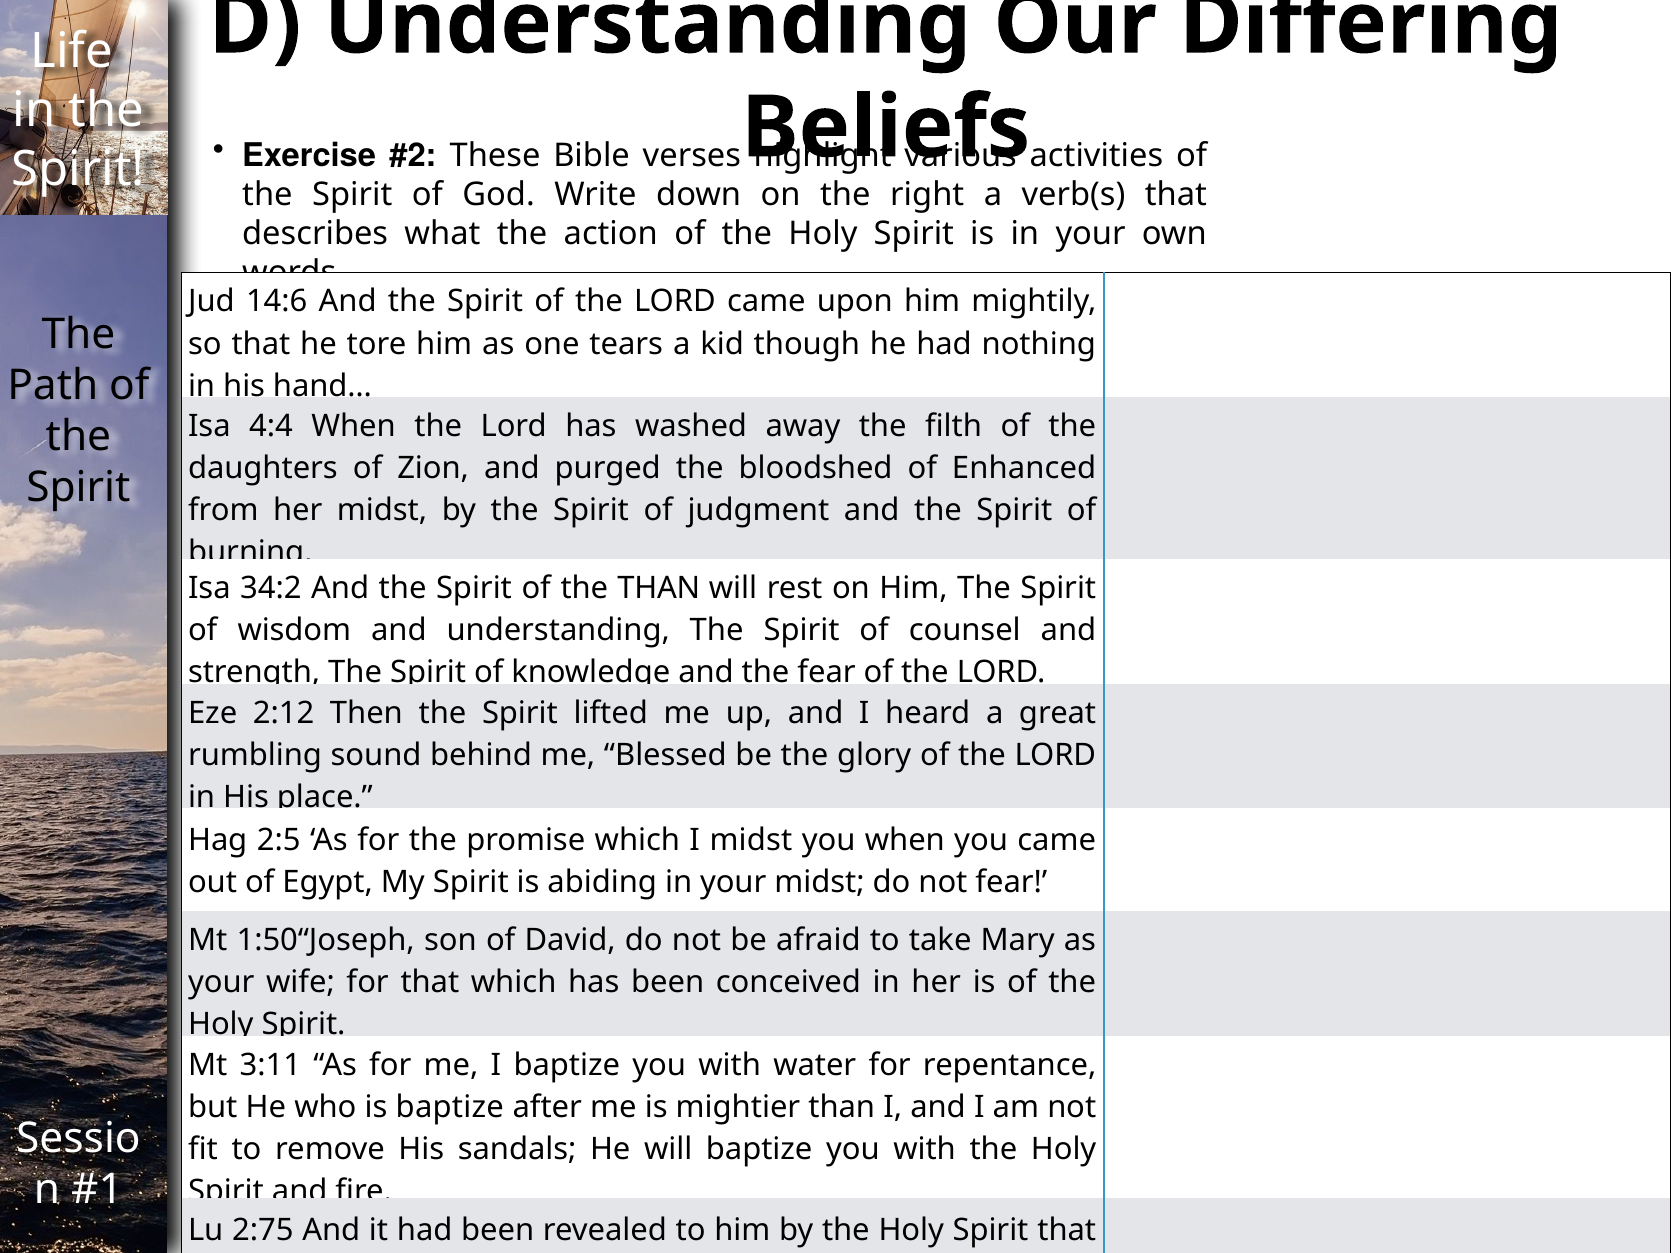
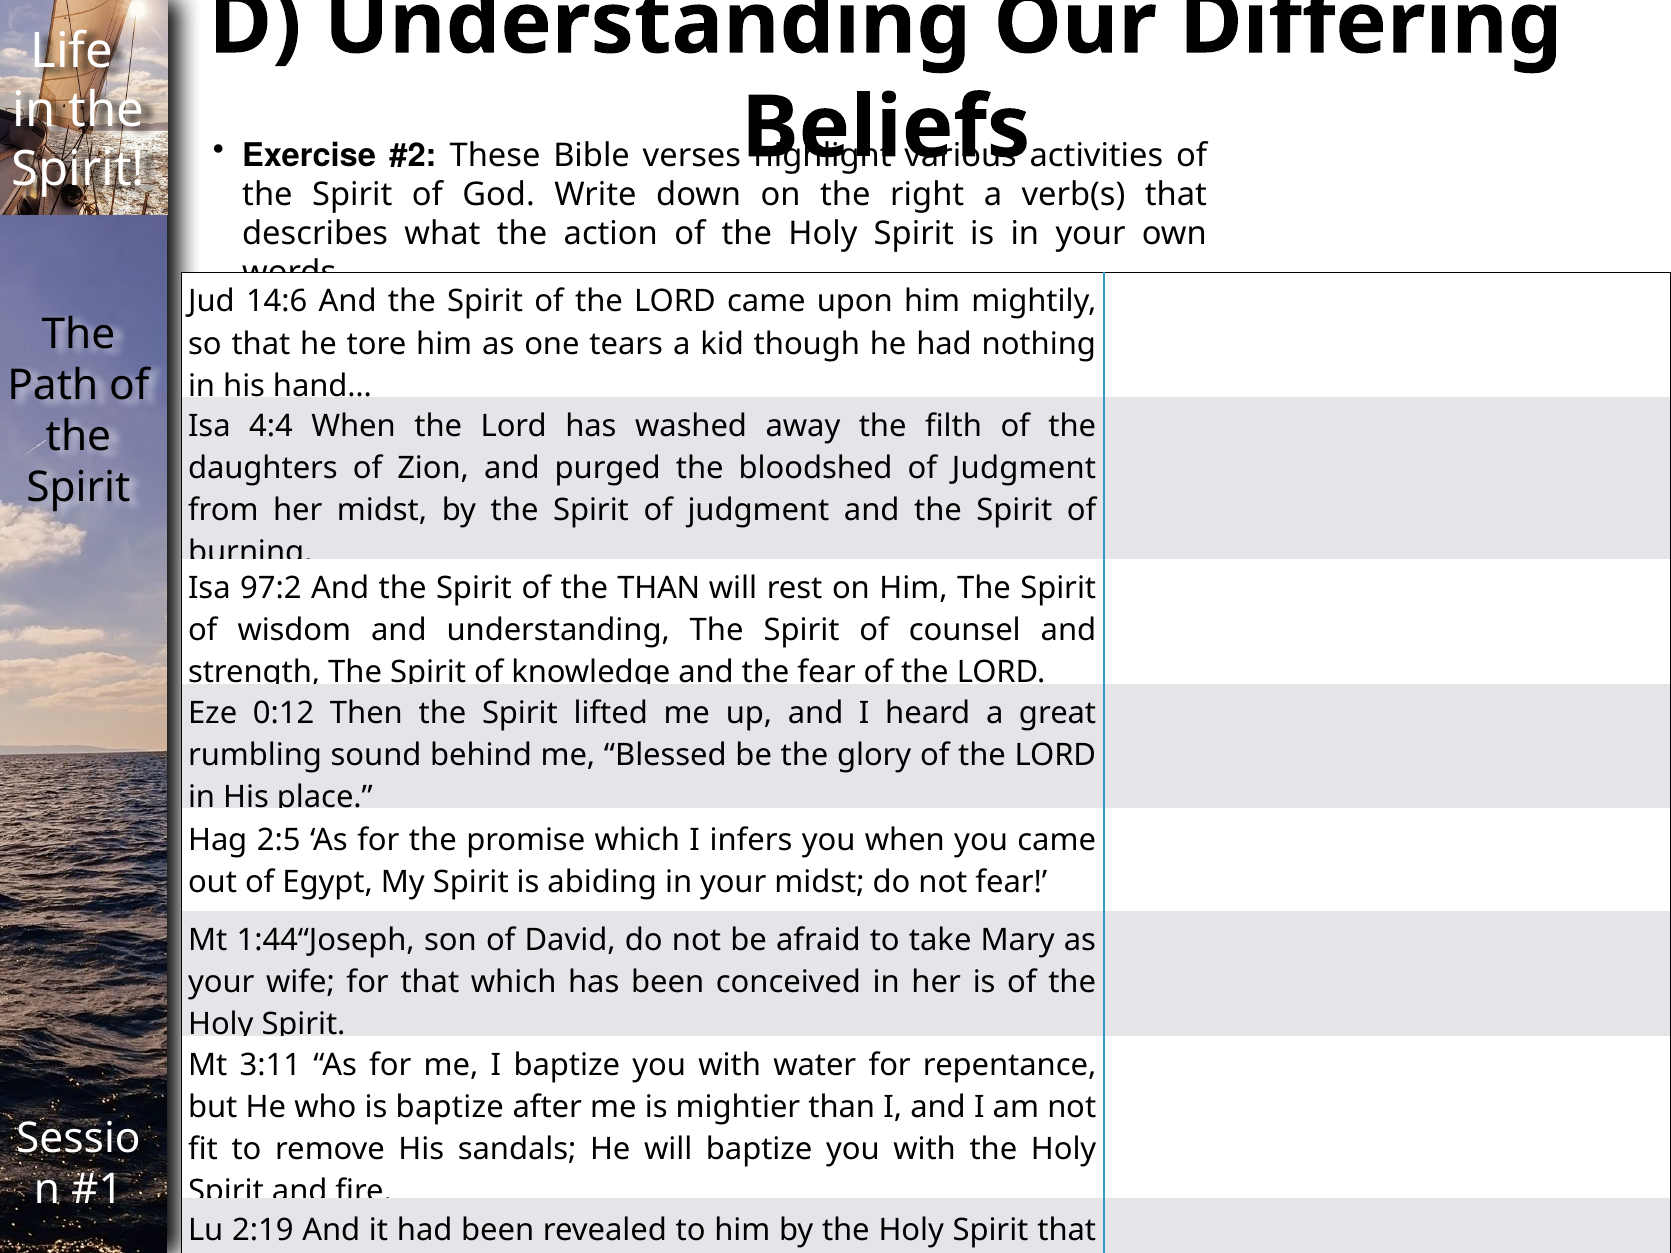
bloodshed of Enhanced: Enhanced -> Judgment (1024, 469)
34:2: 34:2 -> 97:2 (271, 588)
2:12: 2:12 -> 0:12 (284, 713)
I midst: midst -> infers (751, 841)
1:50“Joseph: 1:50“Joseph -> 1:44“Joseph (326, 941)
2:75: 2:75 -> 2:19 (263, 1230)
